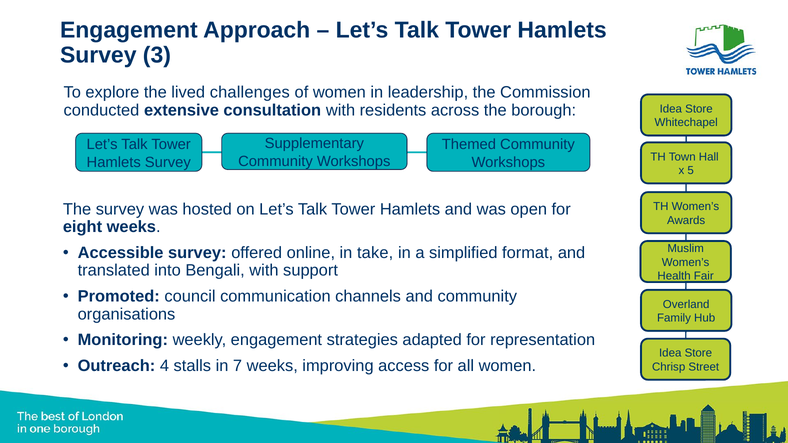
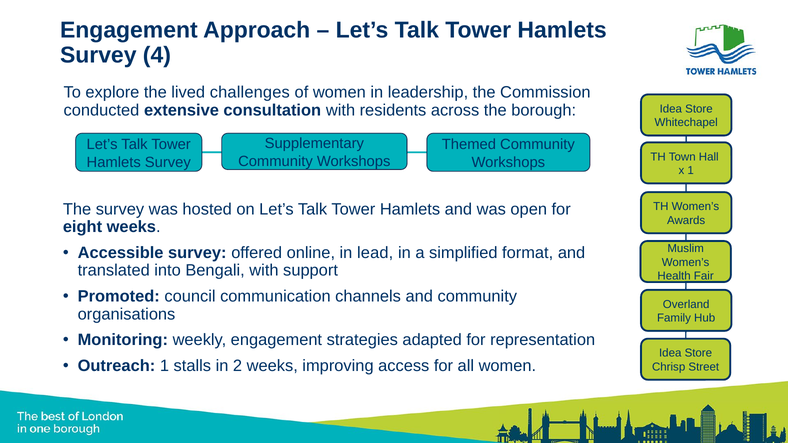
3: 3 -> 4 (157, 55)
x 5: 5 -> 1 (691, 171)
take: take -> lead (375, 253)
Outreach 4: 4 -> 1 (165, 366)
7: 7 -> 2 (238, 366)
